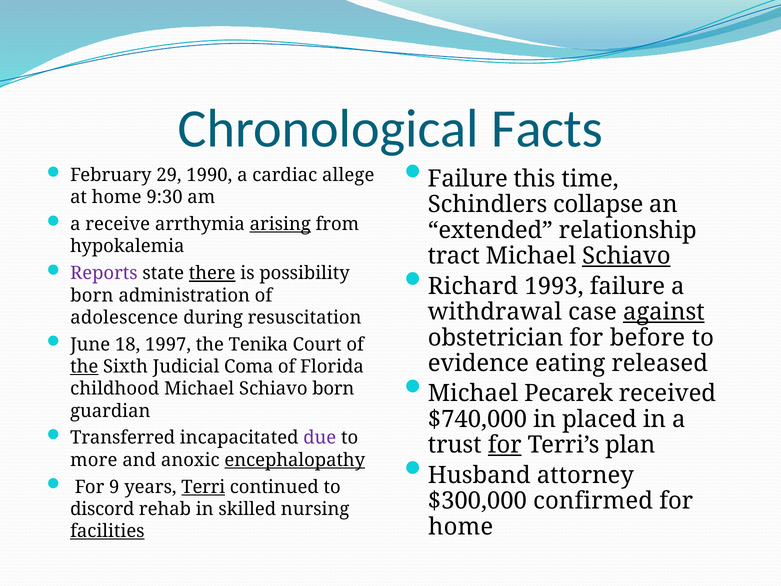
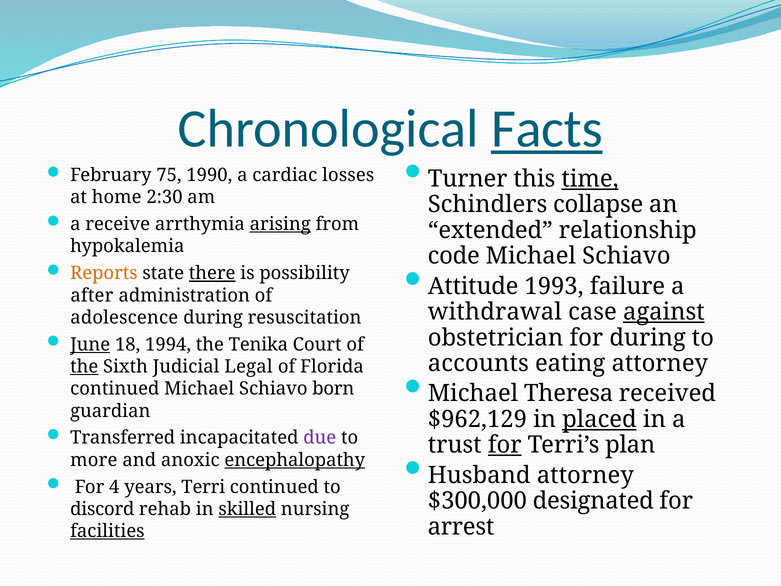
Facts underline: none -> present (547, 129)
Failure: Failure -> Turner (468, 179)
time underline: none -> present (590, 179)
29: 29 -> 75 (169, 175)
allege: allege -> losses (348, 175)
9:30: 9:30 -> 2:30 (164, 197)
tract: tract -> code (454, 256)
Schiavo underline: present -> none (626, 256)
Reports colour: purple -> orange (104, 273)
Richard: Richard -> Attitude (473, 286)
born: born -> after (92, 295)
for before: before -> during (648, 338)
June underline: none -> present (90, 344)
1997: 1997 -> 1994 (168, 344)
evidence: evidence -> accounts (478, 363)
eating released: released -> attorney (660, 363)
Coma: Coma -> Legal (249, 366)
Pecarek: Pecarek -> Theresa (569, 393)
childhood: childhood -> continued (115, 389)
$740,000: $740,000 -> $962,129 (477, 419)
placed underline: none -> present (600, 419)
9: 9 -> 4 (114, 487)
Terri underline: present -> none (203, 487)
confirmed: confirmed -> designated (593, 501)
skilled underline: none -> present (247, 509)
home: home -> arrest (461, 526)
